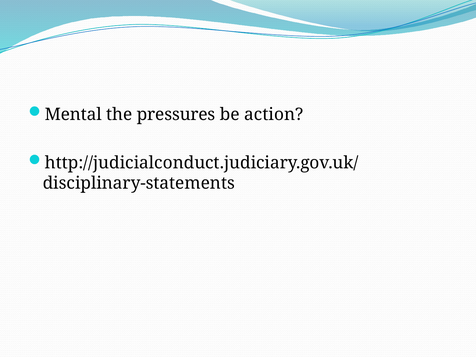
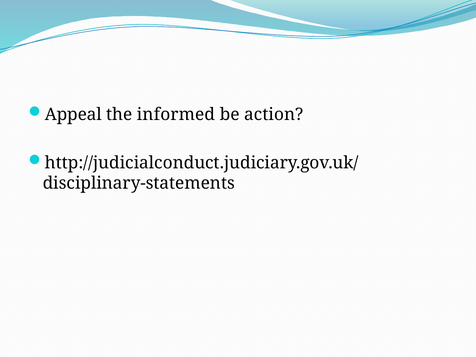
Mental: Mental -> Appeal (73, 115)
pressures: pressures -> informed (176, 115)
